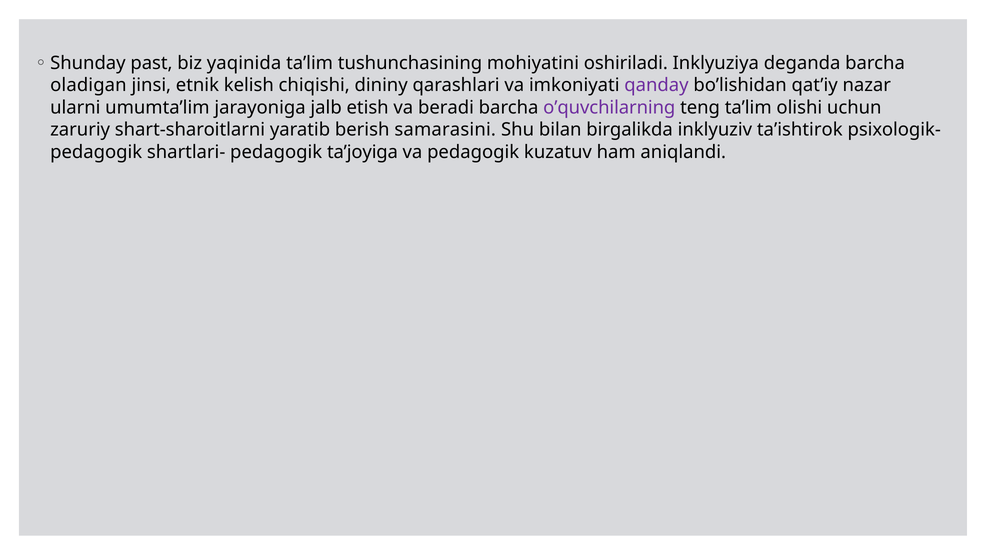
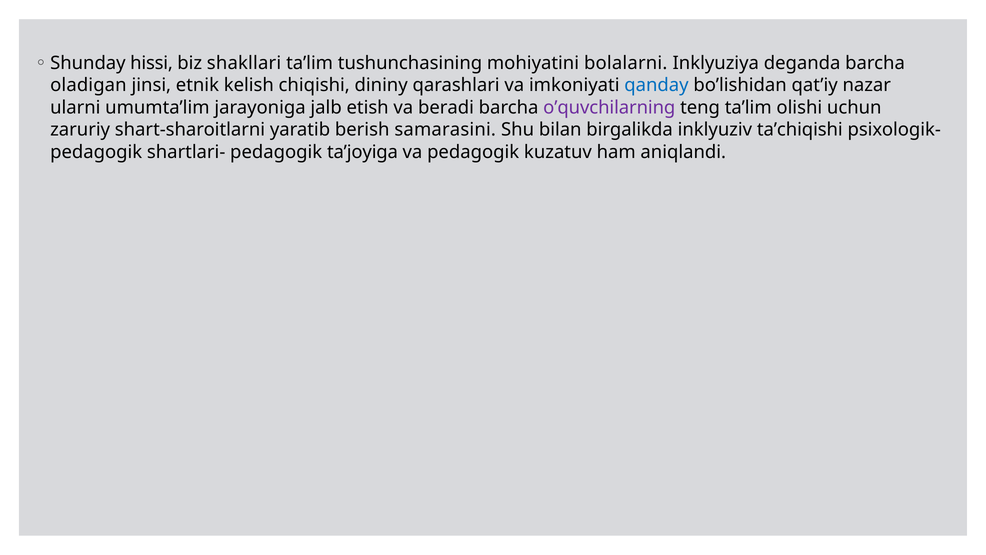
past: past -> hissi (152, 63)
yaqinida: yaqinida -> shakllari (244, 63)
oshiriladi: oshiriladi -> bolalarni (626, 63)
qanday colour: purple -> blue (656, 85)
ta’ishtirok: ta’ishtirok -> ta’chiqishi (800, 130)
